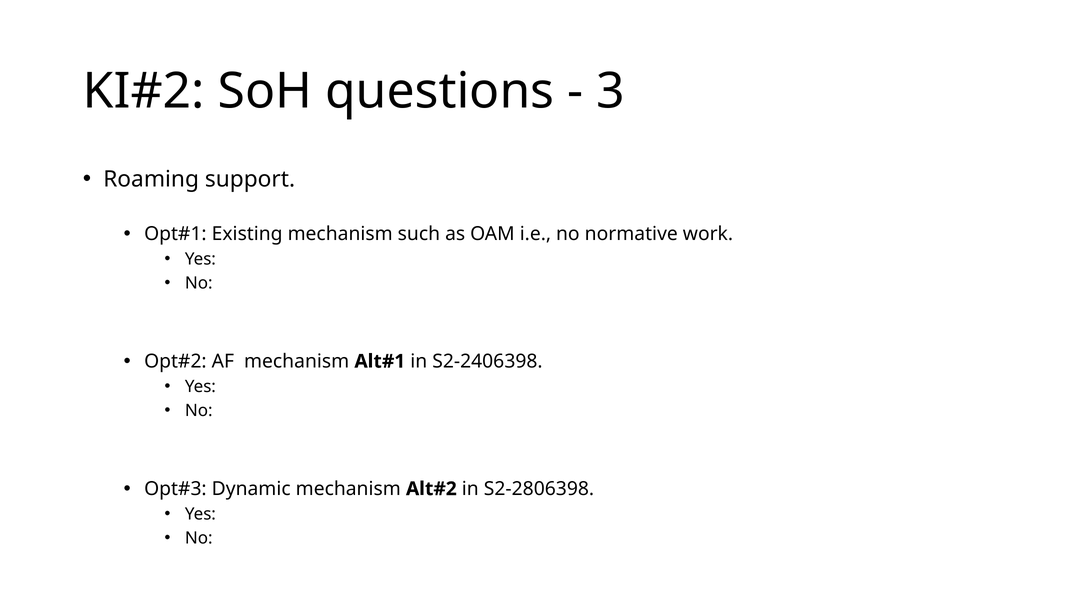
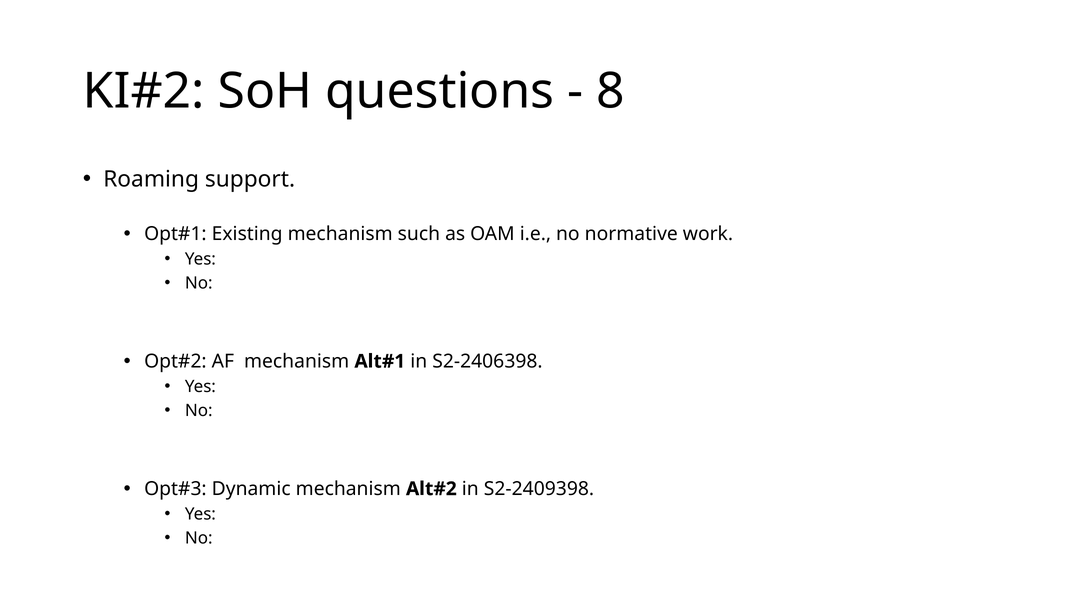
3: 3 -> 8 (610, 91)
S2-2806398: S2-2806398 -> S2-2409398 (539, 489)
